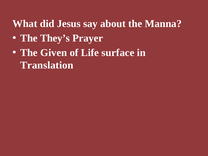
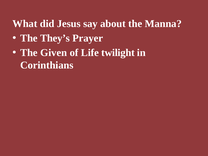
surface: surface -> twilight (118, 53)
Translation: Translation -> Corinthians (47, 65)
